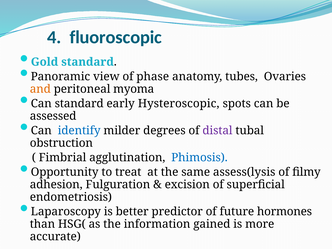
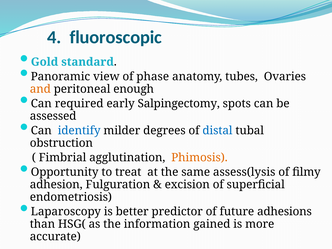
myoma: myoma -> enough (134, 89)
Can standard: standard -> required (79, 104)
Hysteroscopic: Hysteroscopic -> Salpingectomy (179, 104)
distal colour: purple -> blue (217, 131)
Phimosis colour: blue -> orange (199, 158)
hormones: hormones -> adhesions (284, 212)
